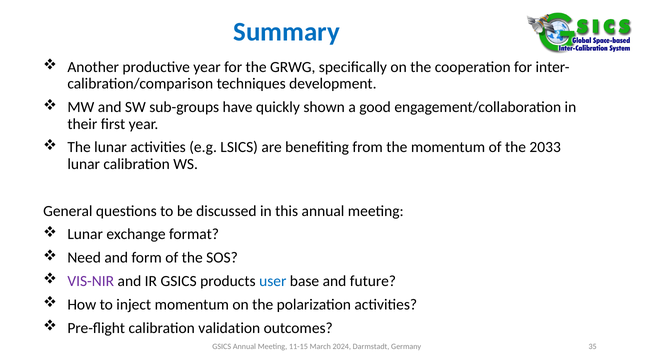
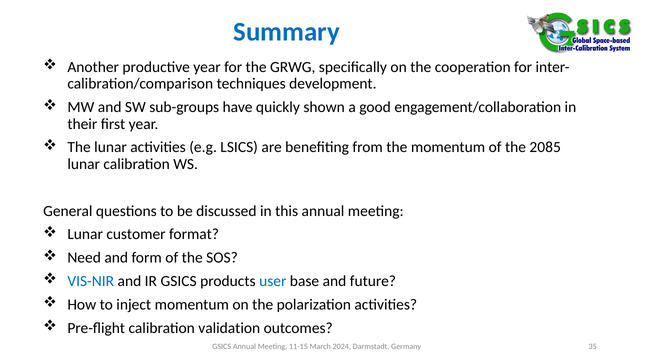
2033: 2033 -> 2085 (545, 148)
exchange: exchange -> customer (136, 235)
VIS-NIR colour: purple -> blue (91, 281)
